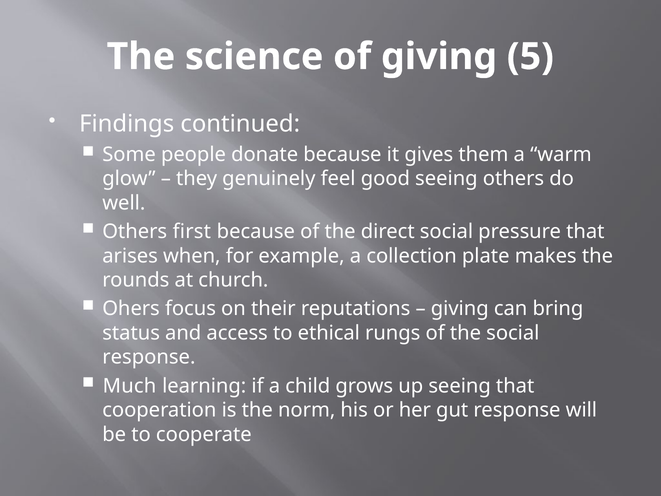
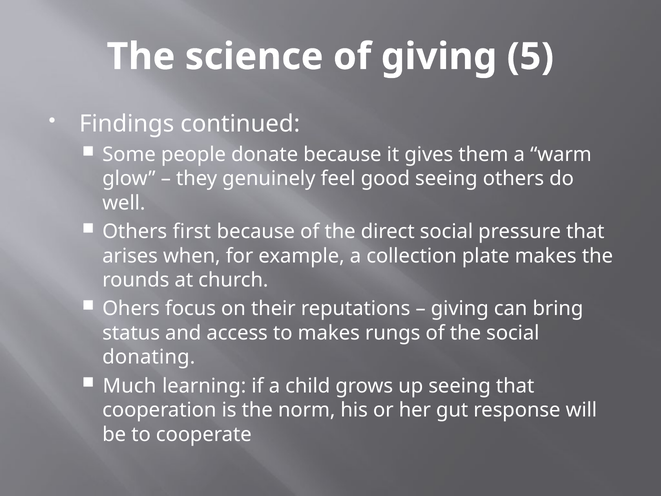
to ethical: ethical -> makes (329, 333)
response: response -> donating (149, 357)
